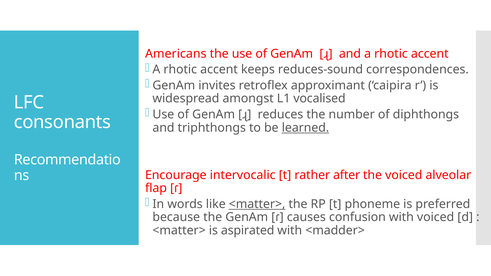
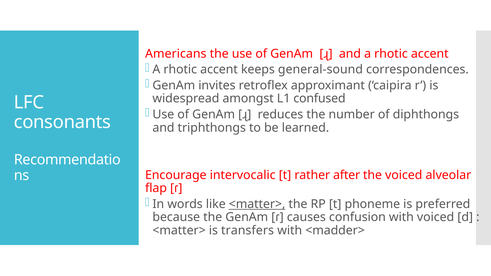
reduces-sound: reduces-sound -> general-sound (320, 70)
vocalised: vocalised -> confused (319, 99)
learned underline: present -> none (305, 128)
aspirated: aspirated -> transfers (248, 231)
